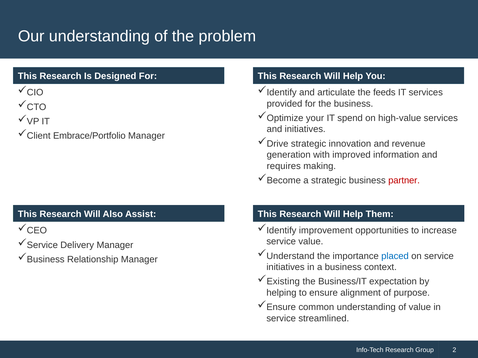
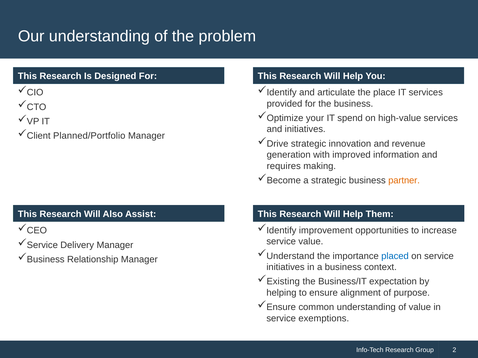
feeds: feeds -> place (384, 93)
Embrace/Portfolio: Embrace/Portfolio -> Planned/Portfolio (89, 136)
partner colour: red -> orange (404, 181)
streamlined: streamlined -> exemptions (324, 319)
